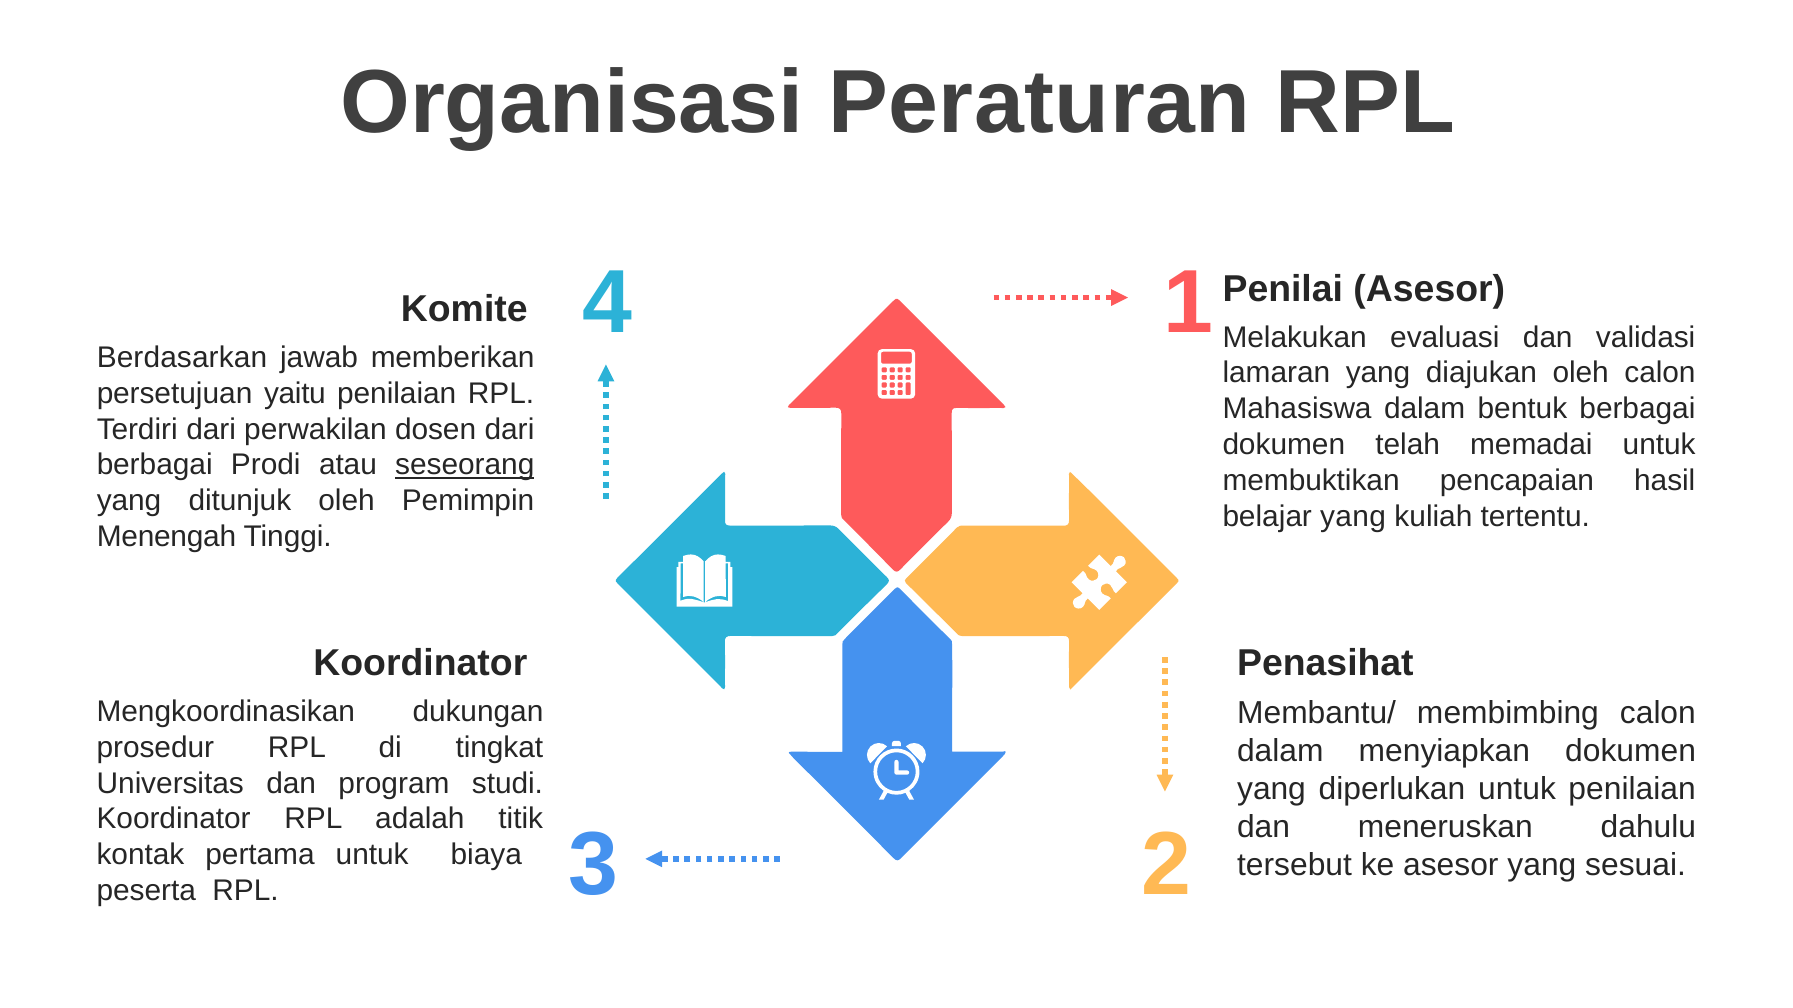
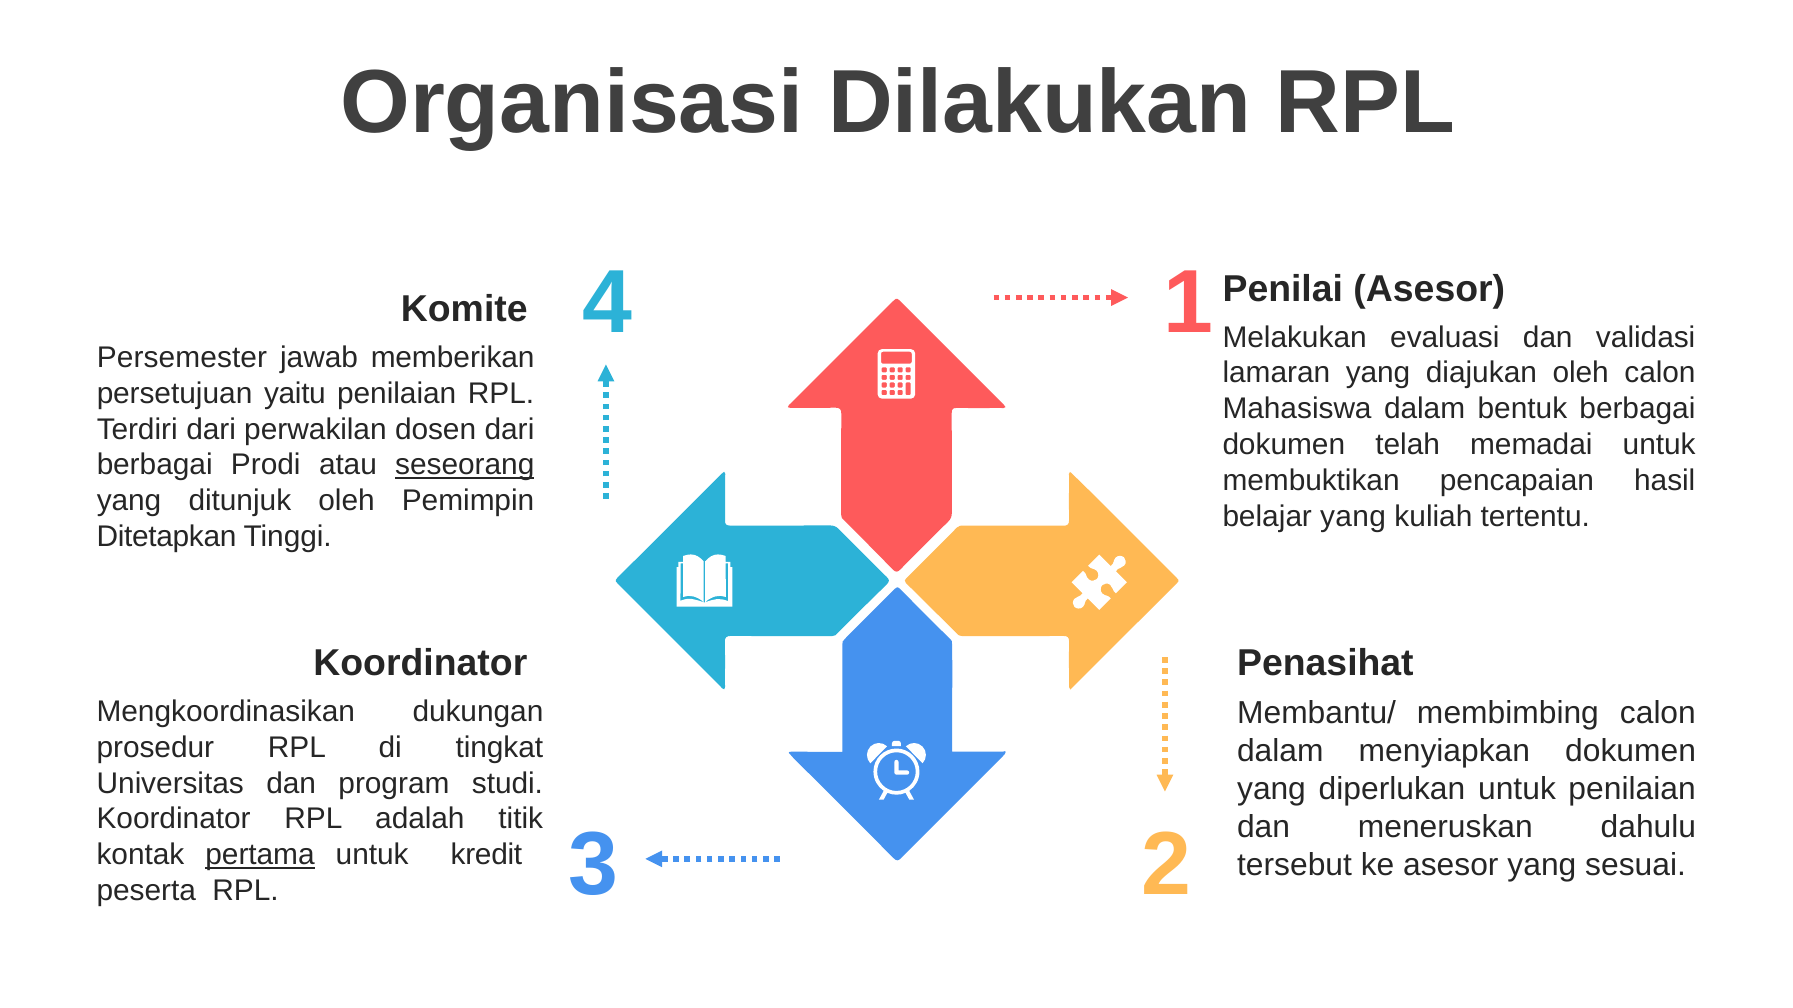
Peraturan: Peraturan -> Dilakukan (1040, 103)
Berdasarkan: Berdasarkan -> Persemester (182, 358)
Menengah: Menengah -> Ditetapkan (166, 537)
pertama underline: none -> present (260, 855)
biaya: biaya -> kredit (486, 855)
